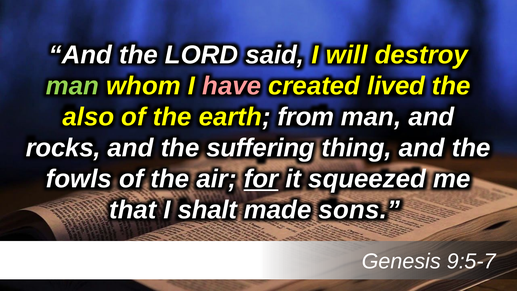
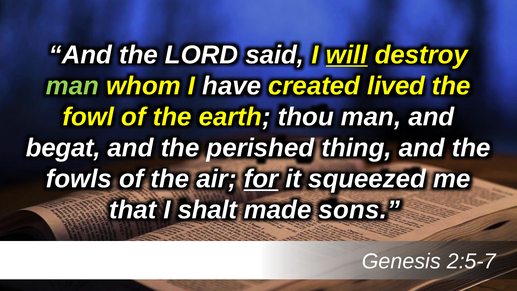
will underline: none -> present (347, 55)
have colour: pink -> white (232, 86)
also: also -> fowl (88, 117)
from: from -> thou (306, 117)
rocks: rocks -> begat (63, 148)
suffering: suffering -> perished (260, 148)
9:5-7: 9:5-7 -> 2:5-7 (471, 261)
